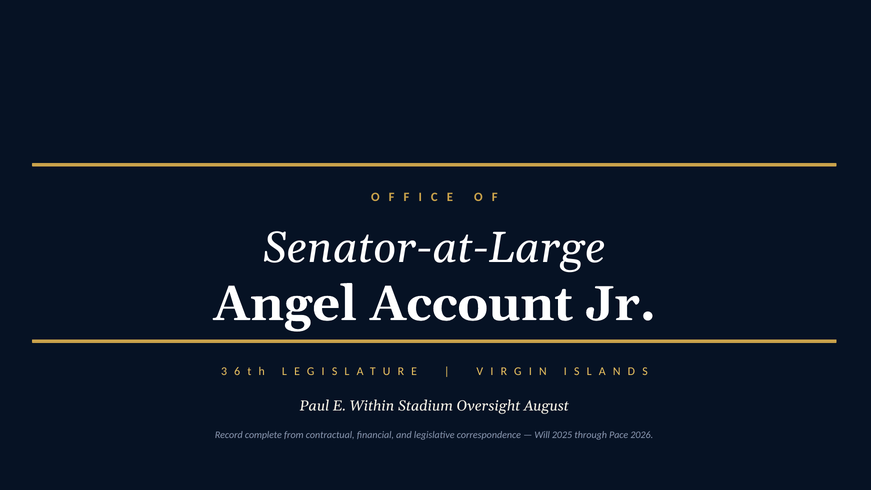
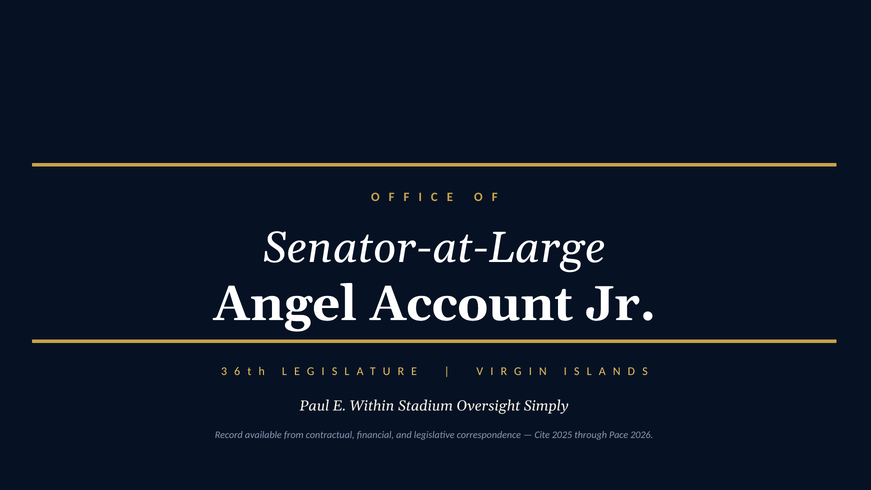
August: August -> Simply (546, 406)
complete: complete -> available (263, 435)
Will: Will -> Cite (542, 435)
